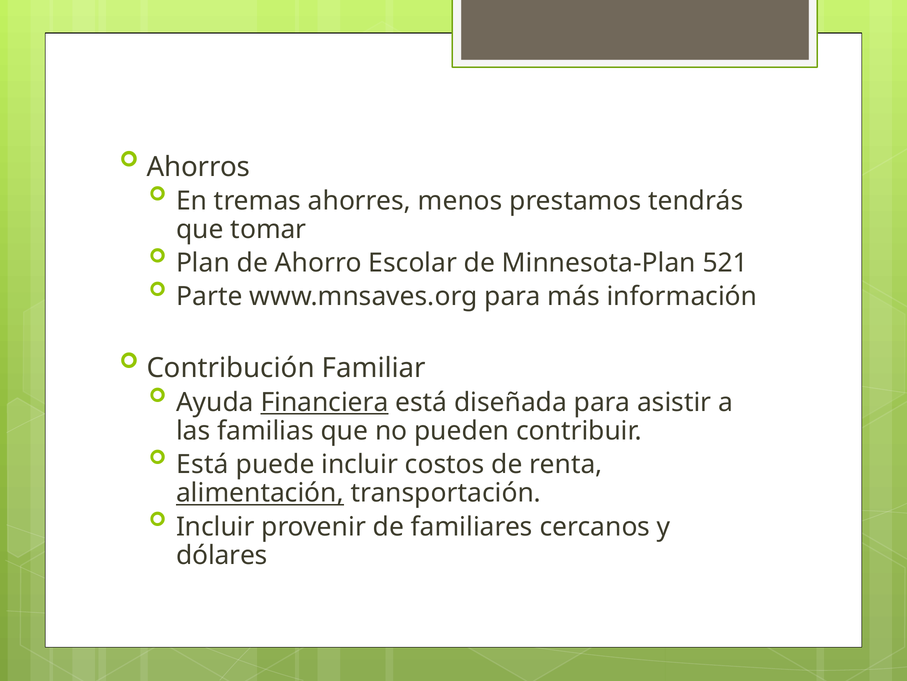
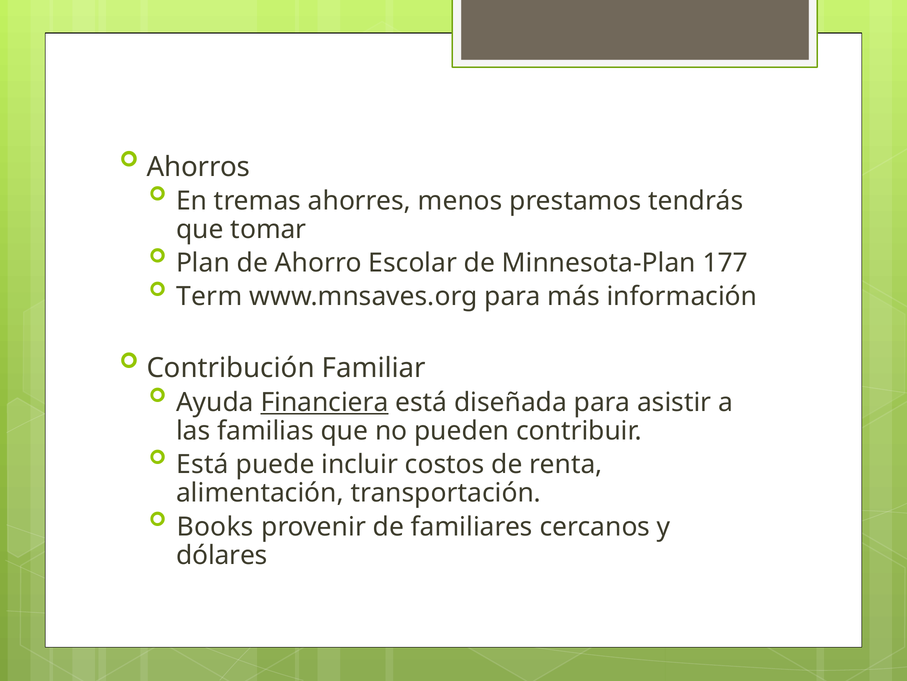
521: 521 -> 177 (725, 263)
Parte: Parte -> Term (209, 296)
alimentación underline: present -> none (260, 493)
Incluir: Incluir -> Books (215, 526)
